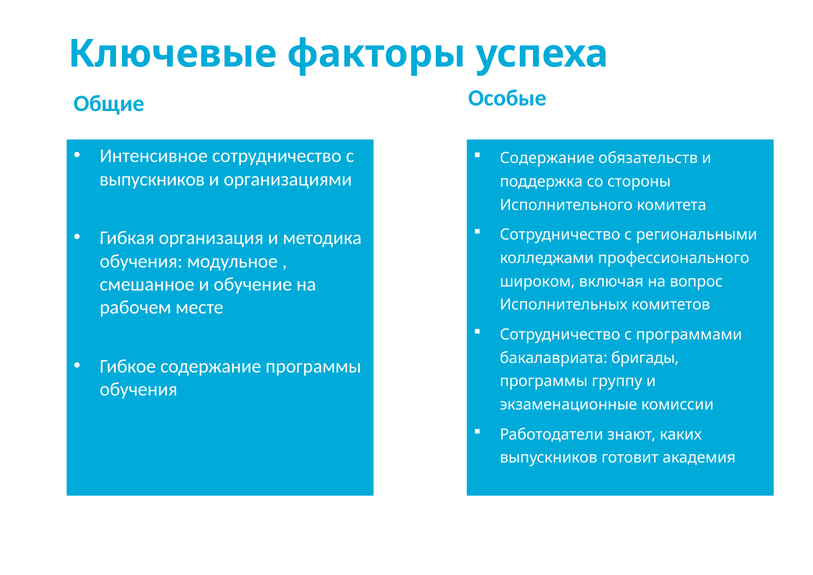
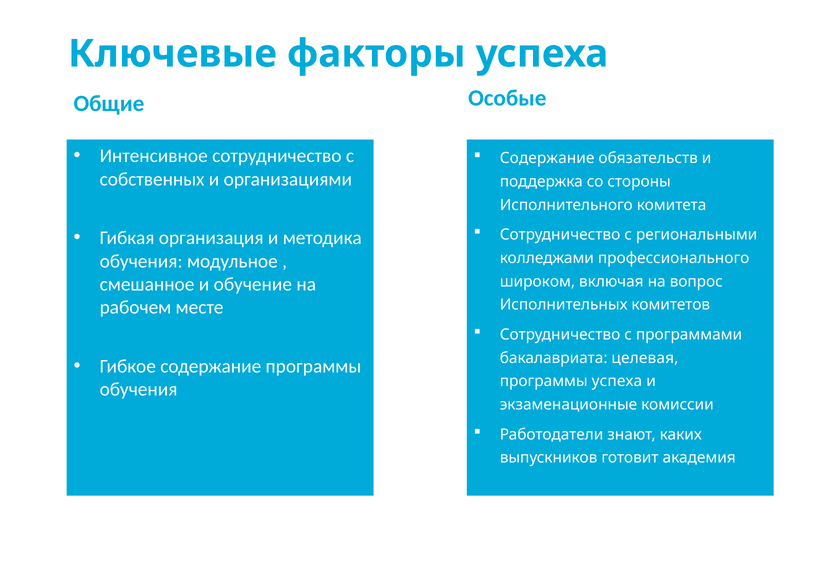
выпускников: выпускников -> собственных (152, 179)
бригады: бригады -> целевая (645, 358)
программы группу: группу -> успеха (617, 381)
